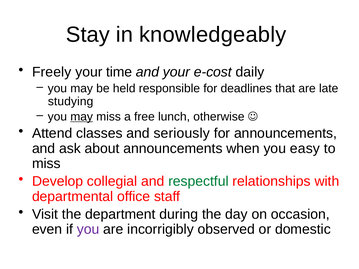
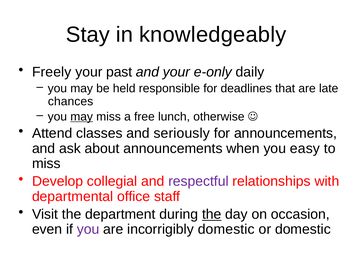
time: time -> past (119, 72)
e-cost: e-cost -> e-only (213, 72)
studying: studying -> chances (71, 101)
respectful colour: green -> purple (198, 182)
the underline: none -> present (212, 214)
incorrigibly observed: observed -> domestic (226, 230)
